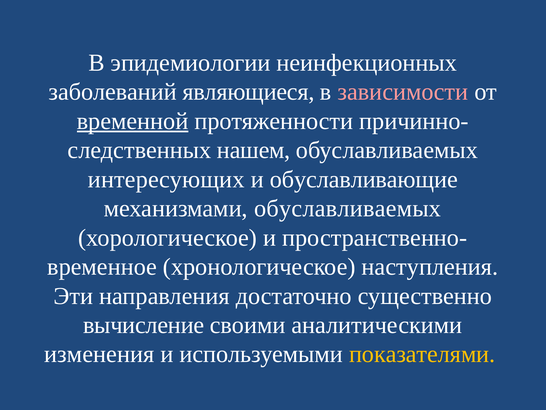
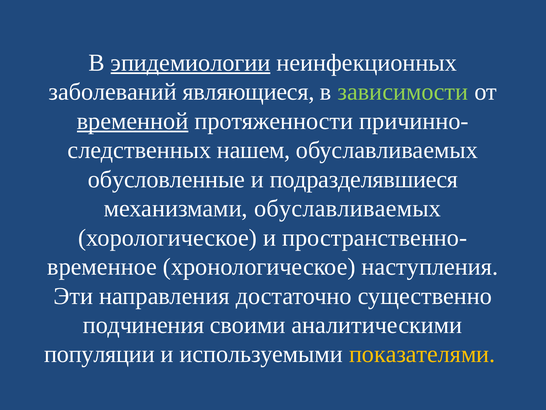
эпидемиологии underline: none -> present (191, 63)
зависимости colour: pink -> light green (403, 92)
интересующих: интересующих -> обусловленные (166, 179)
обуславливающие: обуславливающие -> подразделявшиеся (364, 179)
вычисление: вычисление -> подчинения (144, 325)
изменения: изменения -> популяции (99, 354)
